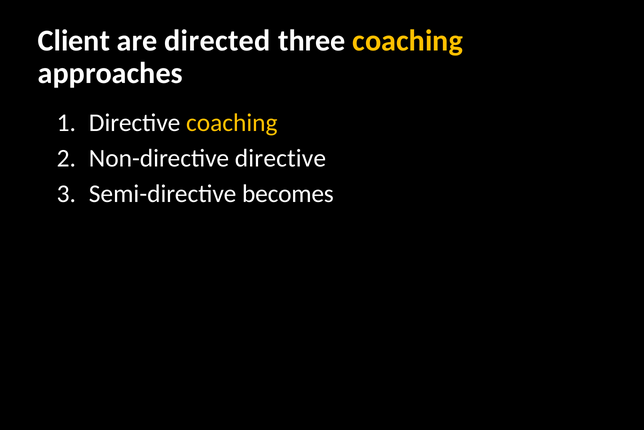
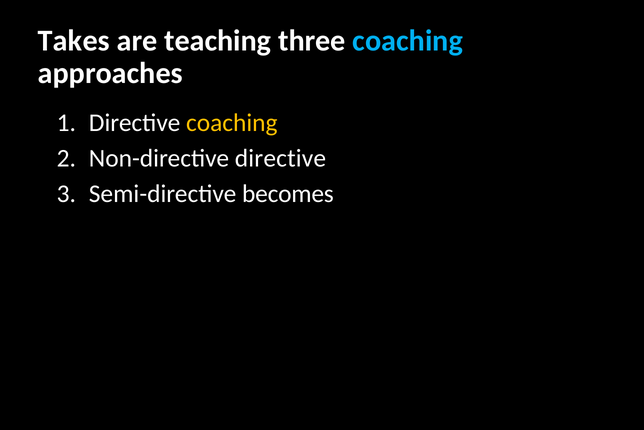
Client: Client -> Takes (74, 41)
directed: directed -> teaching (218, 41)
coaching colour: yellow -> light blue (408, 41)
